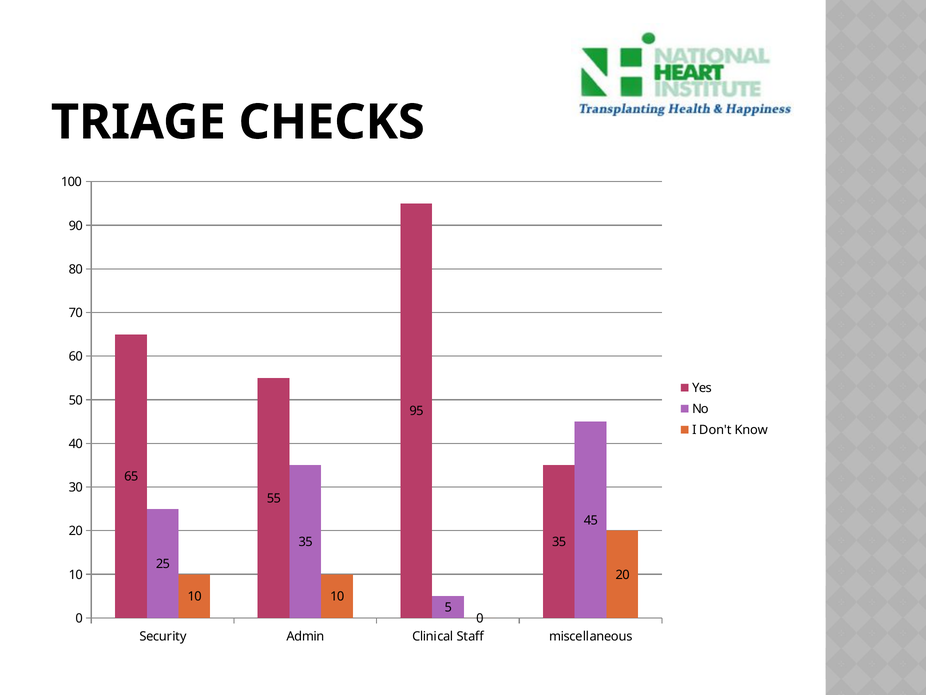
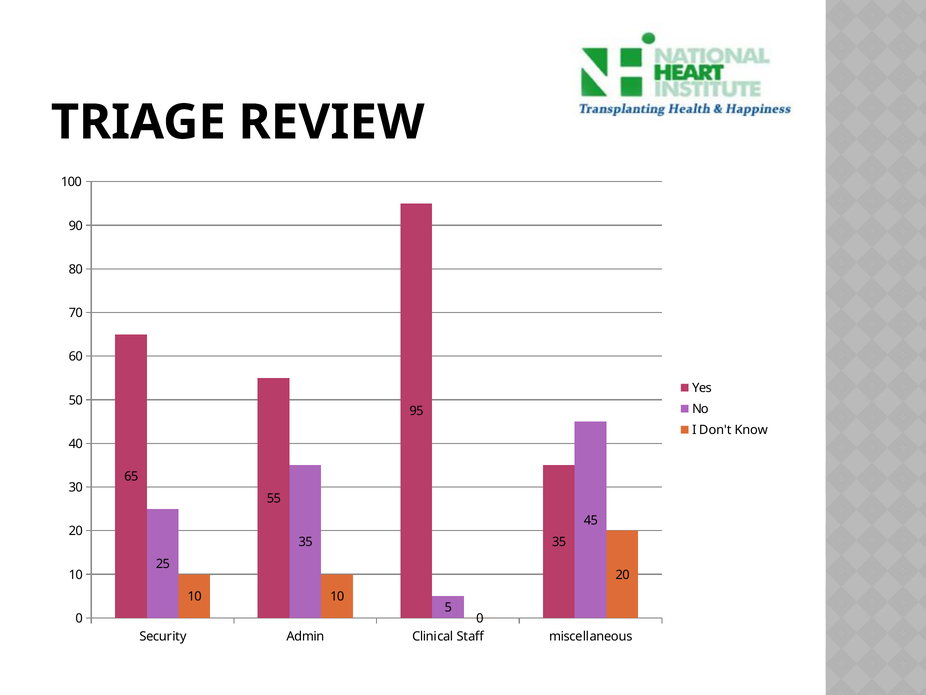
CHECKS: CHECKS -> REVIEW (331, 122)
